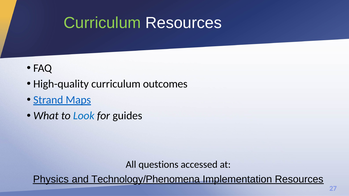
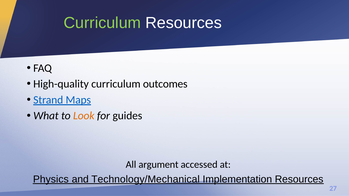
Look colour: blue -> orange (84, 116)
questions: questions -> argument (159, 165)
Technology/Phenomena: Technology/Phenomena -> Technology/Mechanical (146, 179)
